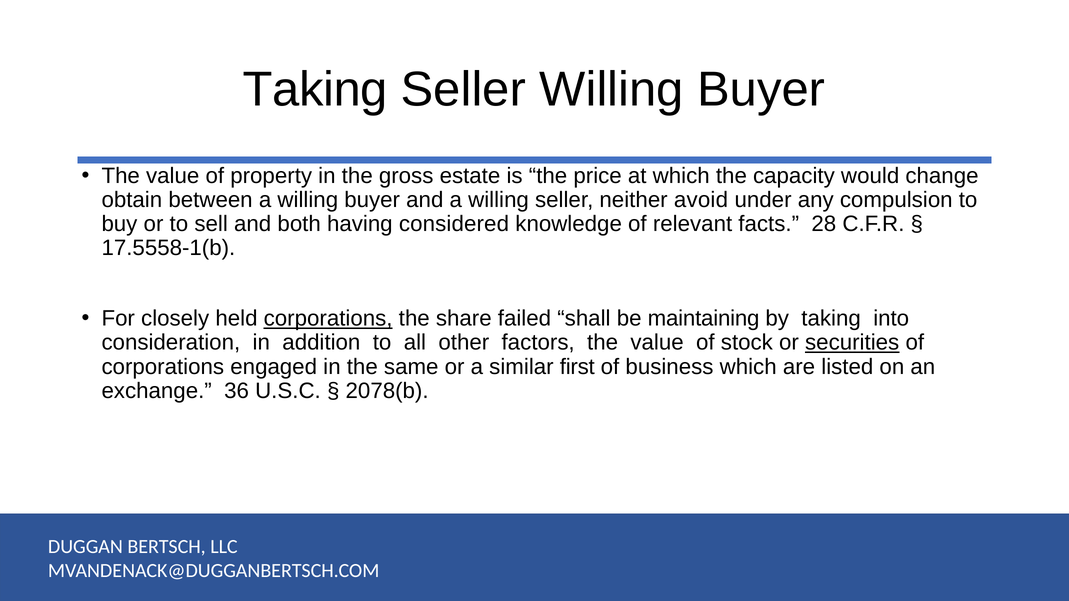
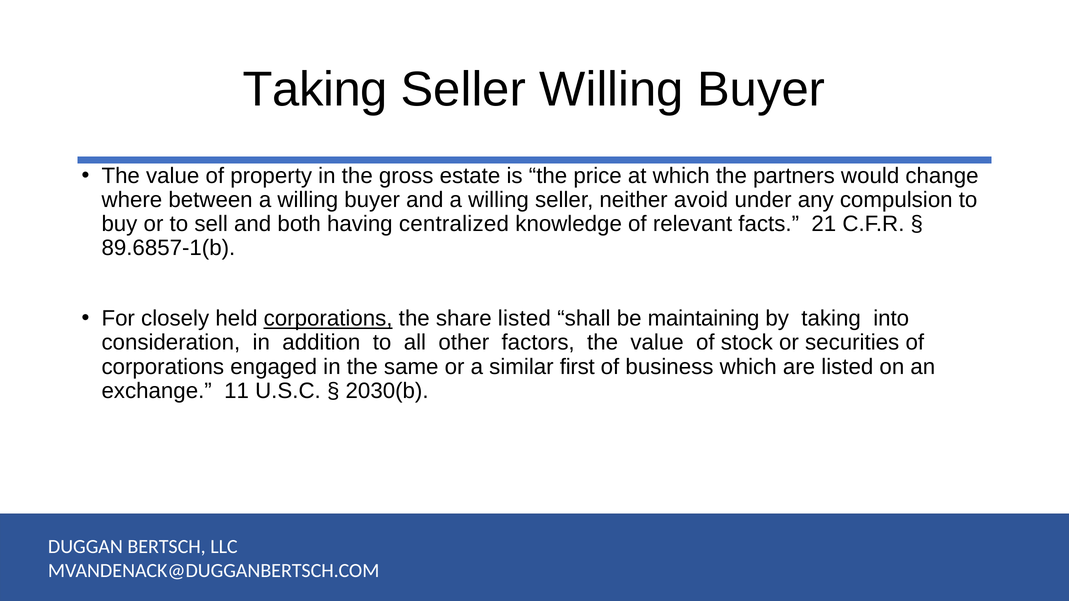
capacity: capacity -> partners (794, 176)
obtain: obtain -> where (132, 200)
considered: considered -> centralized (454, 224)
28: 28 -> 21 (824, 224)
17.5558-1(b: 17.5558-1(b -> 89.6857-1(b (168, 248)
share failed: failed -> listed (524, 319)
securities underline: present -> none (852, 343)
36: 36 -> 11 (237, 391)
2078(b: 2078(b -> 2030(b (387, 391)
